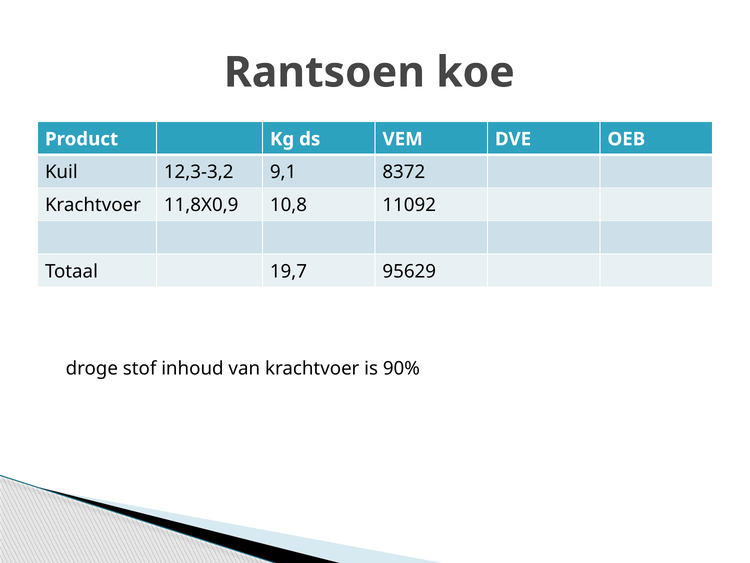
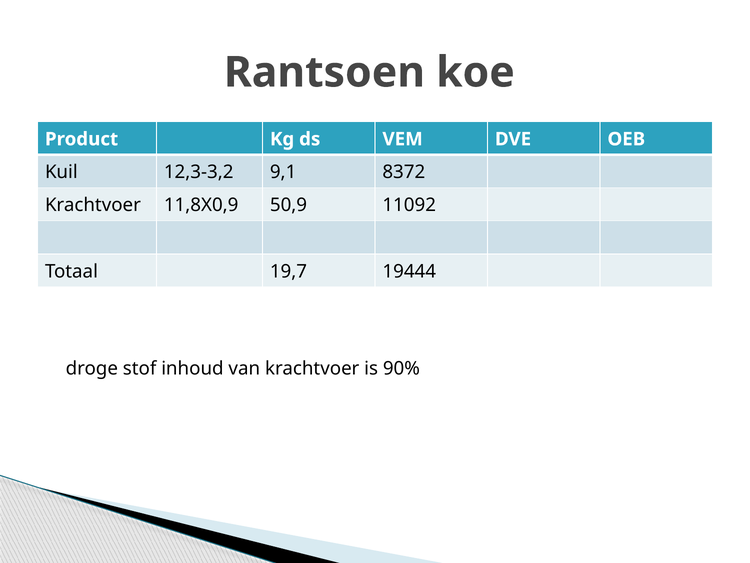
10,8: 10,8 -> 50,9 (289, 205)
95629: 95629 -> 19444 (409, 271)
